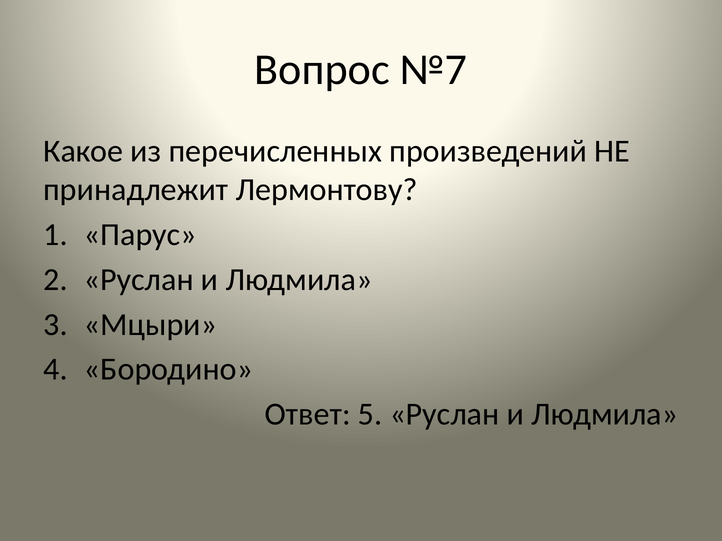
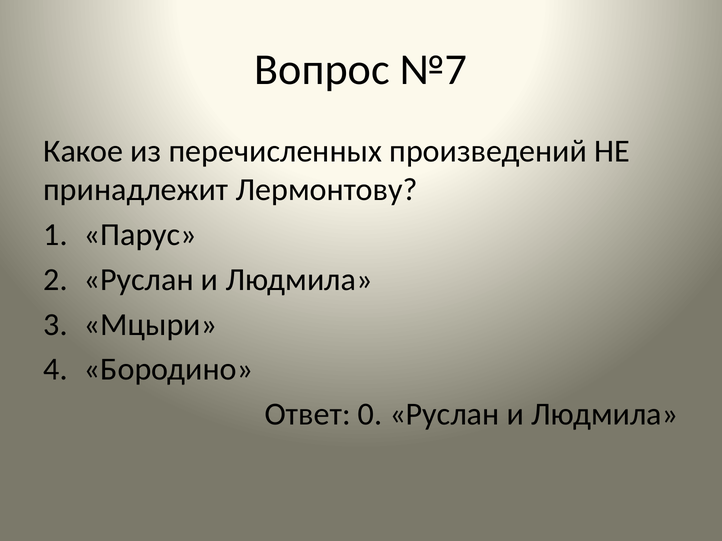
5: 5 -> 0 (370, 415)
